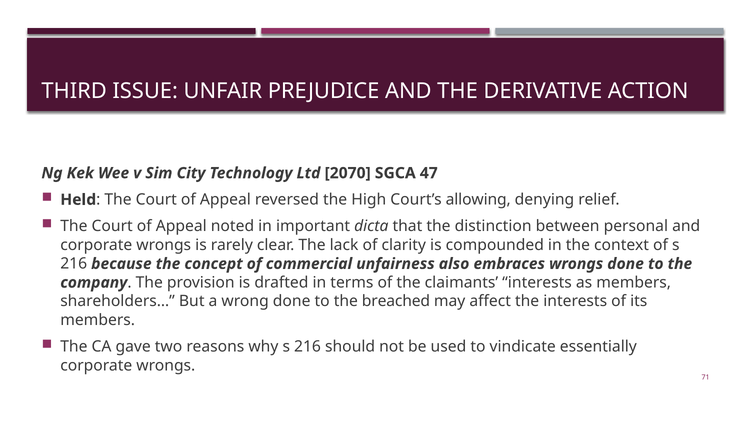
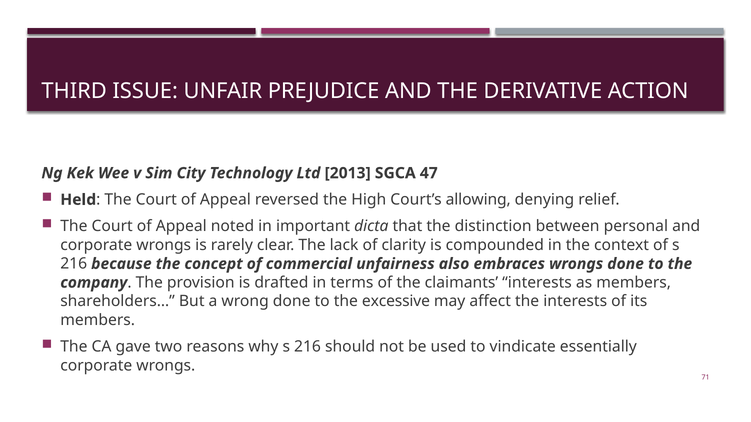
2070: 2070 -> 2013 (348, 173)
breached: breached -> excessive (396, 302)
